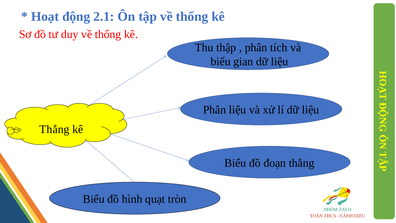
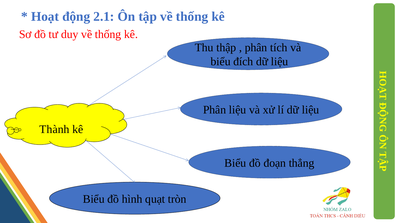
gian: gian -> đích (243, 61)
Thắng: Thắng -> Thành (54, 129)
